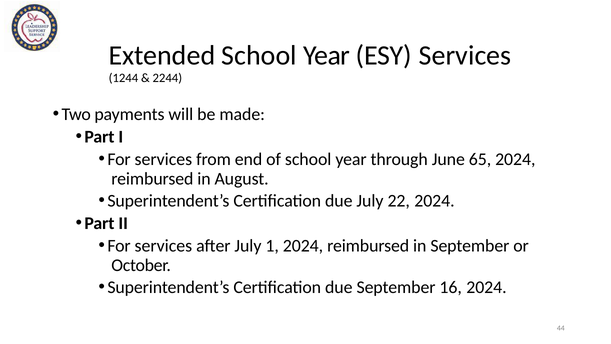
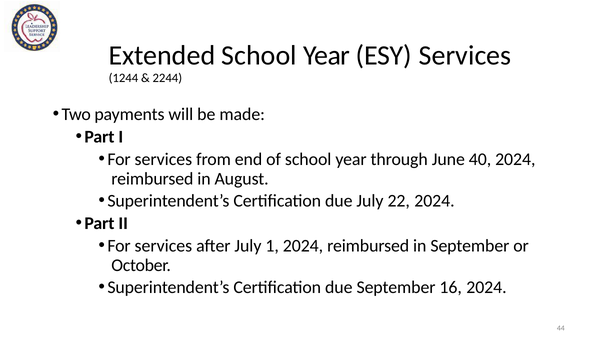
65: 65 -> 40 (480, 159)
